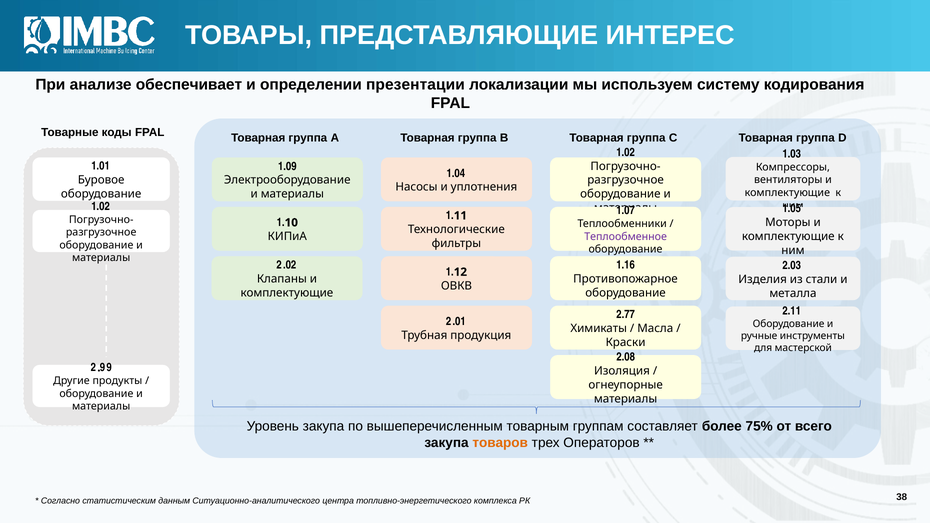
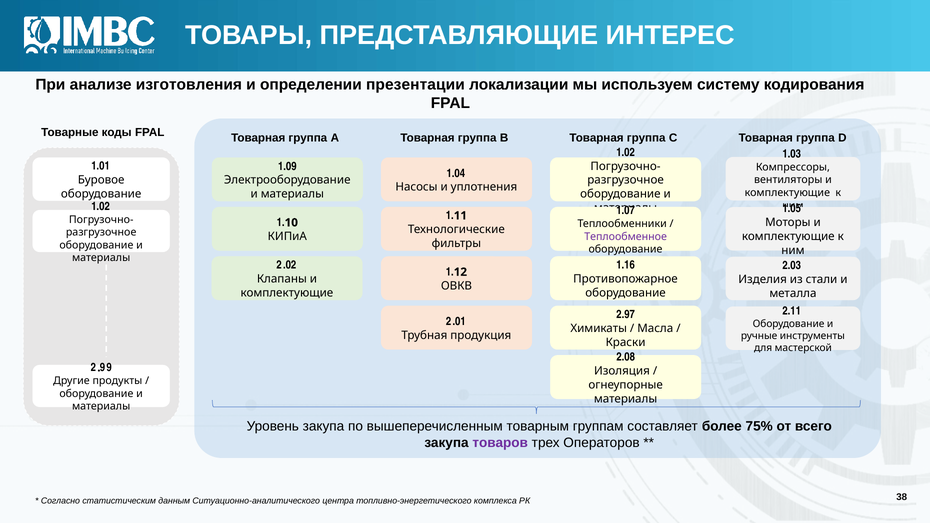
обеспечивает: обеспечивает -> изготовления (189, 85)
2.77: 2.77 -> 2.97 (626, 315)
товаров colour: orange -> purple (500, 443)
